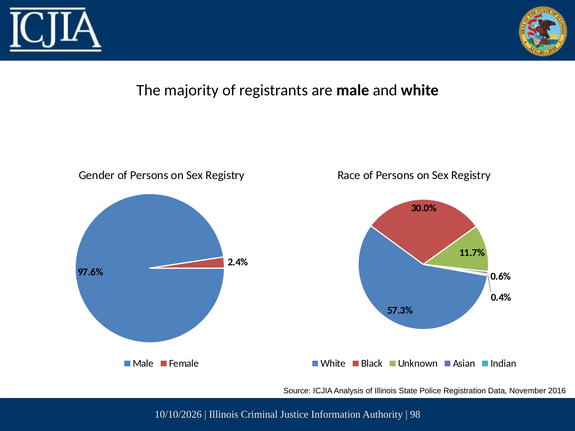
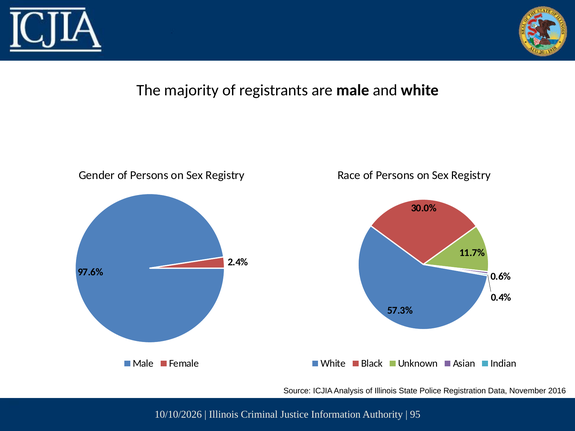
98: 98 -> 95 (415, 415)
